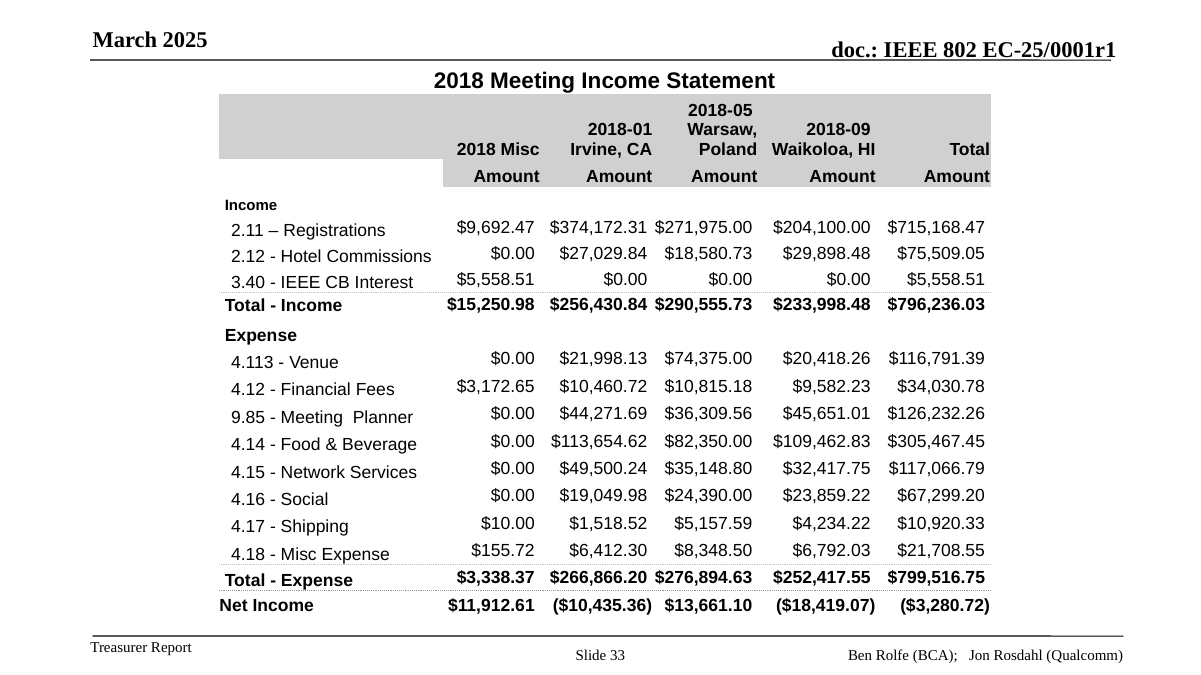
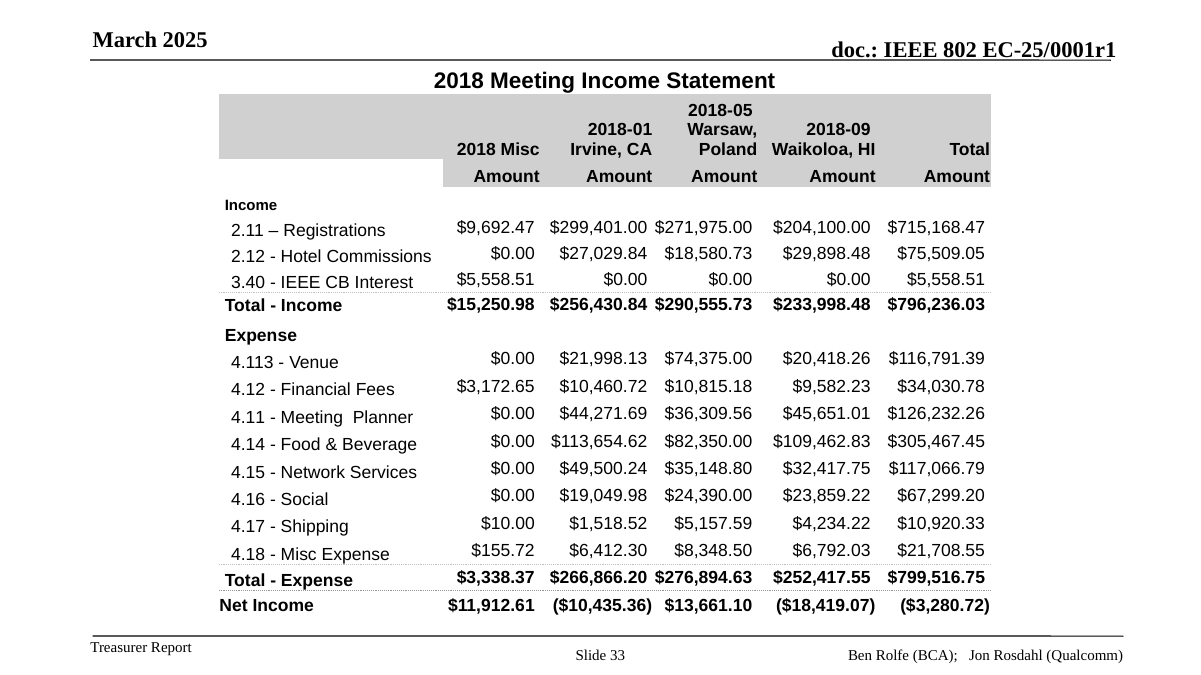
$374,172.31: $374,172.31 -> $299,401.00 (599, 228)
9.85: 9.85 -> 4.11 (248, 418)
